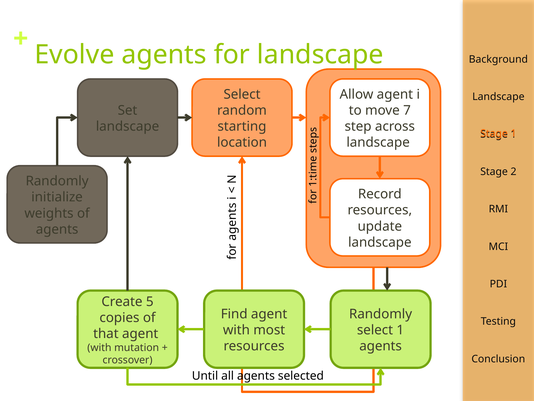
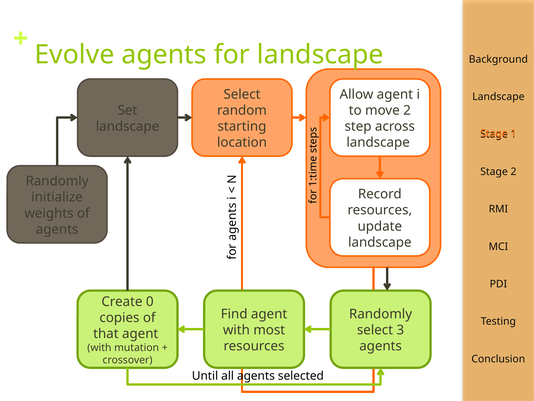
move 7: 7 -> 2 (407, 110)
5: 5 -> 0 (150, 301)
select 1: 1 -> 3 (400, 330)
